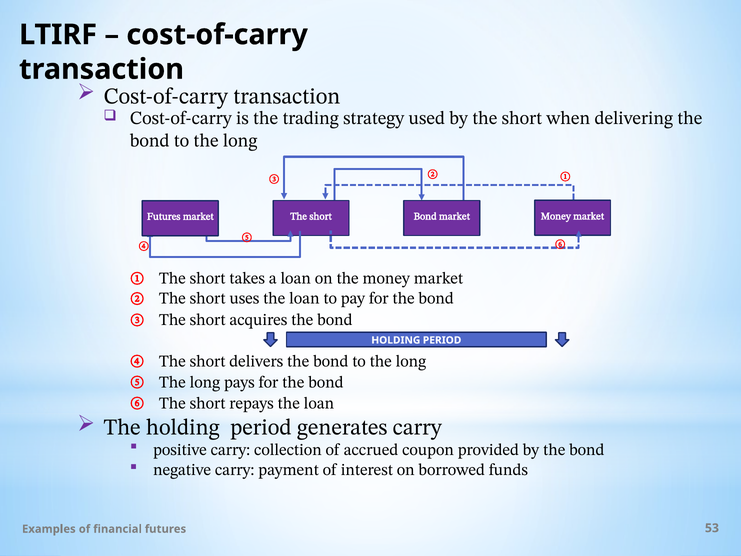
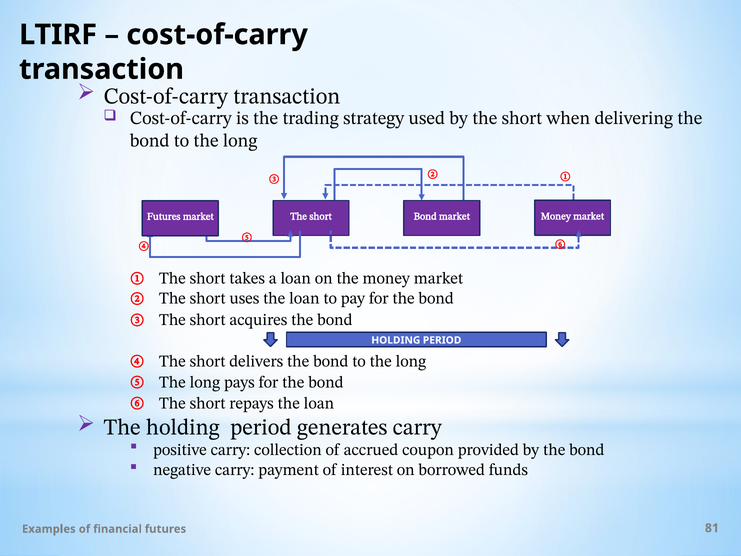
53: 53 -> 81 (712, 528)
